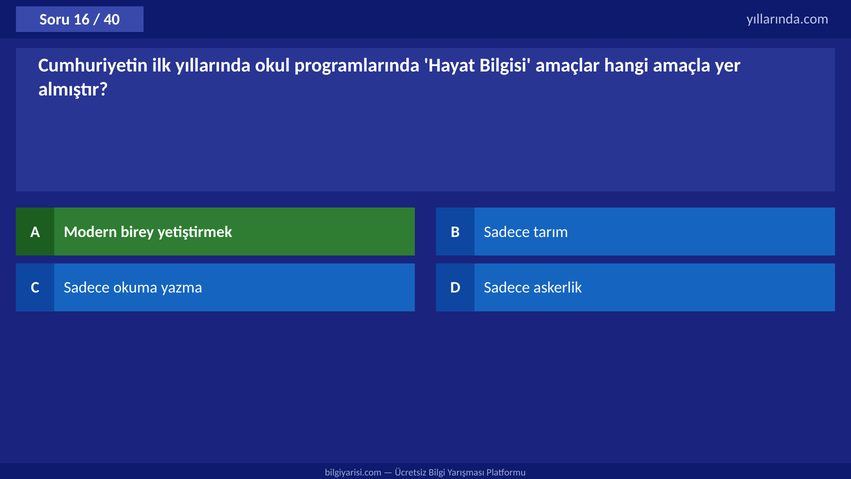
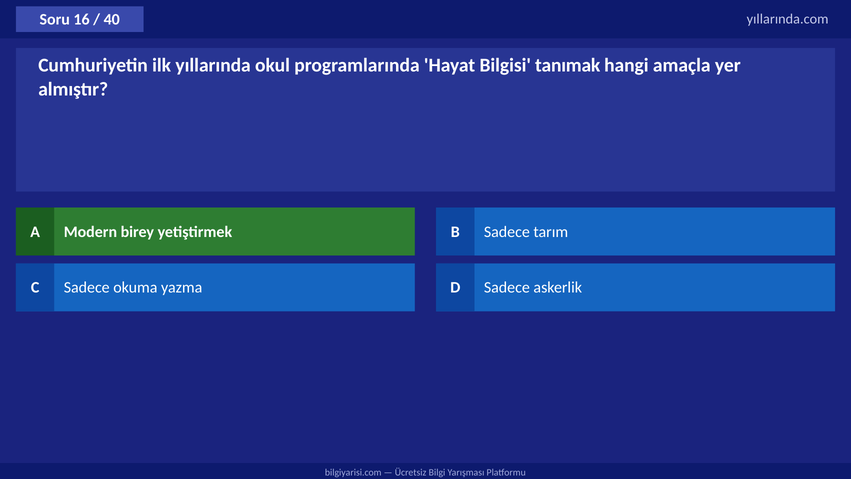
amaçlar: amaçlar -> tanımak (568, 66)
